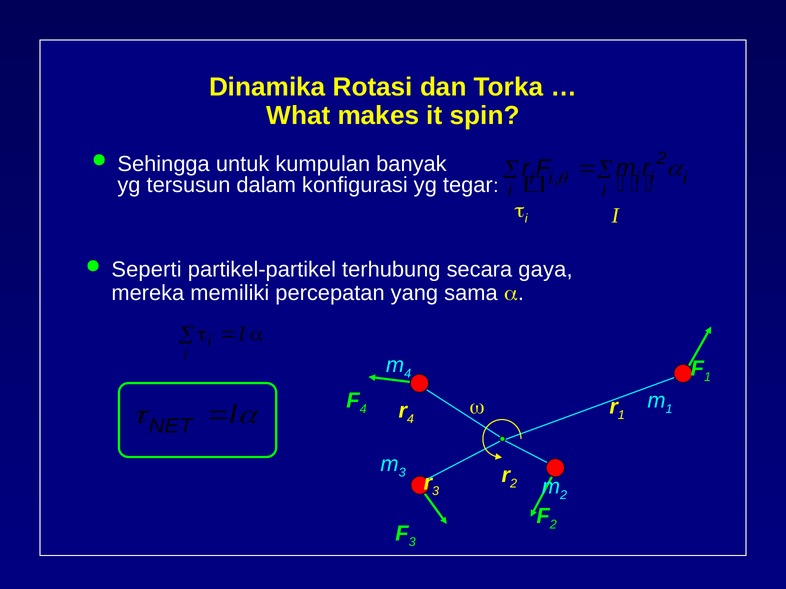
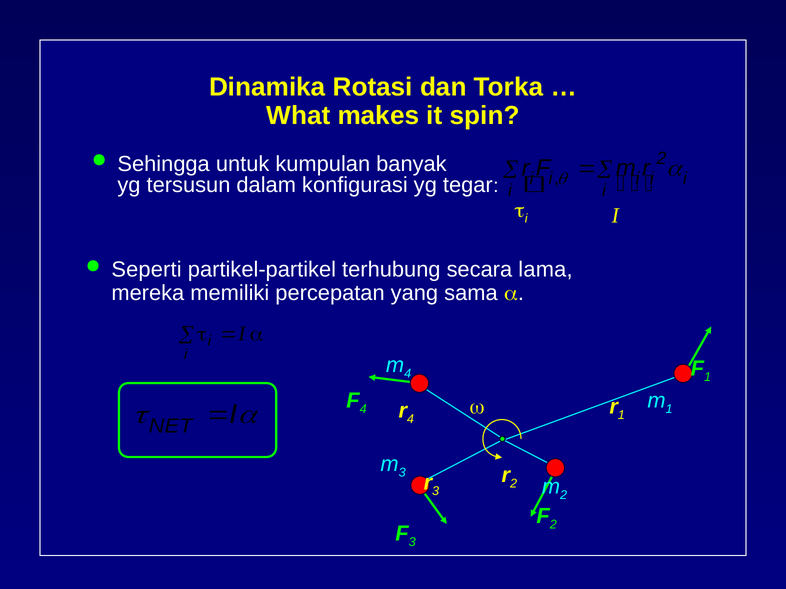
gaya: gaya -> lama (545, 270)
